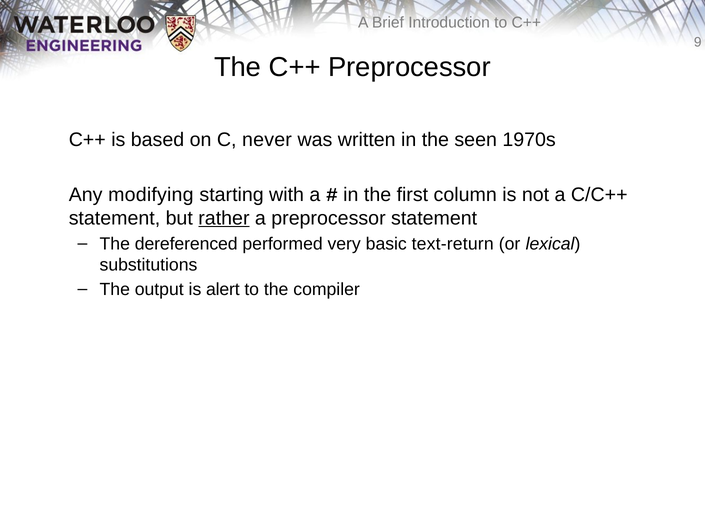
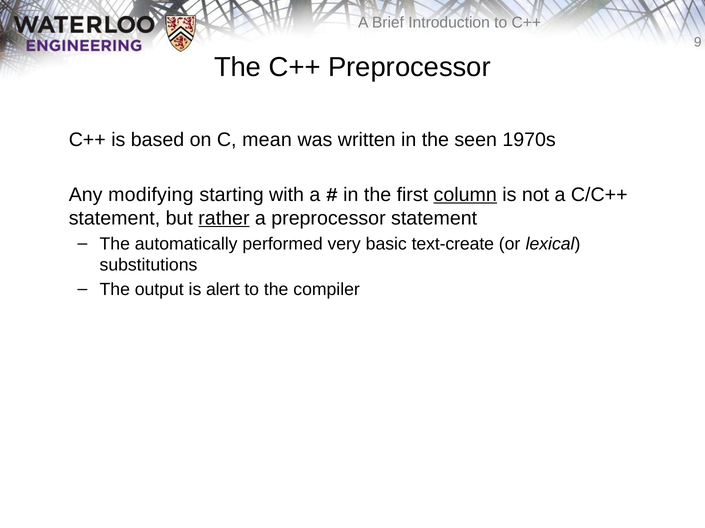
never: never -> mean (267, 140)
column underline: none -> present (465, 195)
dereferenced: dereferenced -> automatically (186, 244)
text-return: text-return -> text-create (453, 244)
